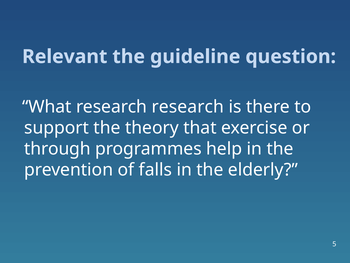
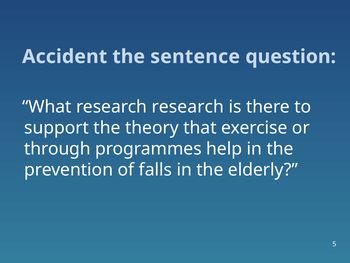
Relevant: Relevant -> Accident (65, 57)
guideline: guideline -> sentence (195, 57)
